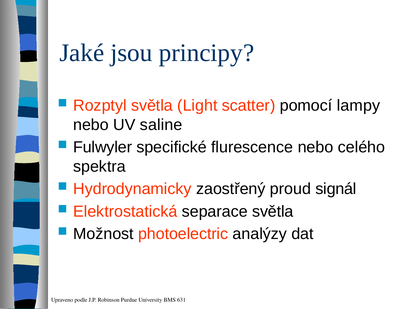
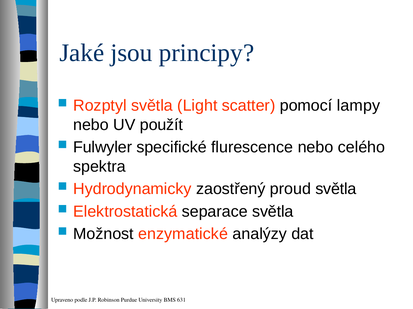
saline: saline -> použít (161, 125)
proud signál: signál -> světla (336, 189)
photoelectric: photoelectric -> enzymatické (183, 234)
